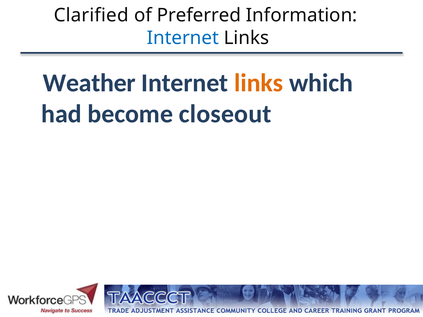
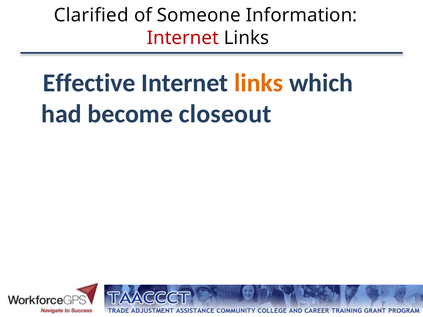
Preferred: Preferred -> Someone (199, 15)
Internet colour: blue -> red (183, 38)
Weather: Weather -> Effective (89, 83)
